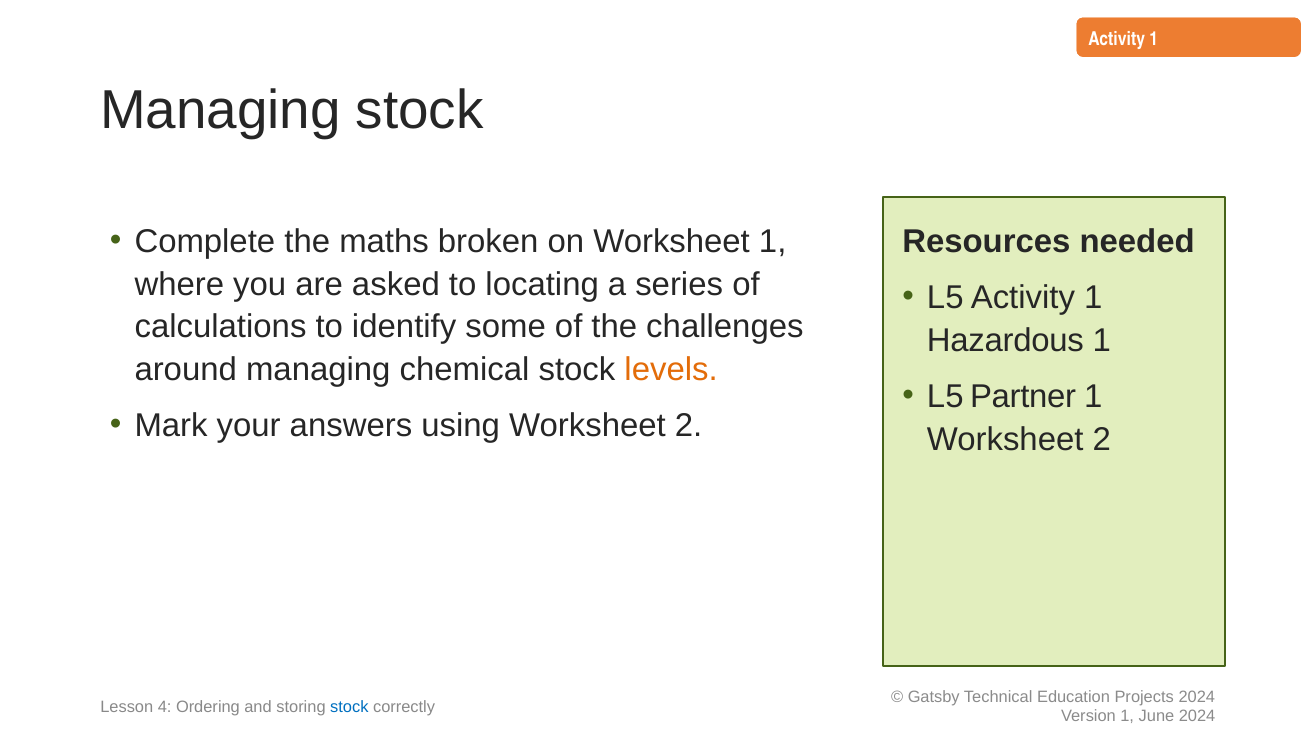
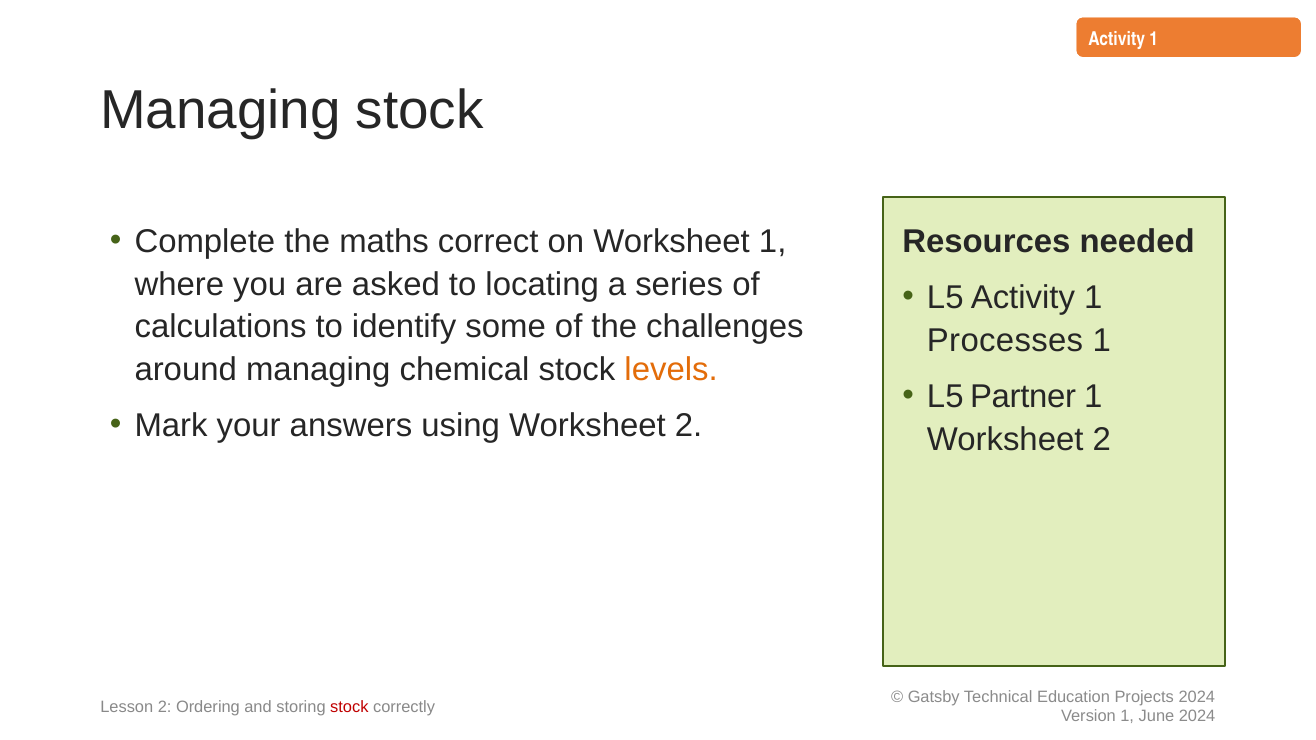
broken: broken -> correct (488, 242)
Hazardous: Hazardous -> Processes (1005, 341)
Lesson 4: 4 -> 2 (165, 708)
stock colour: blue -> red (349, 708)
